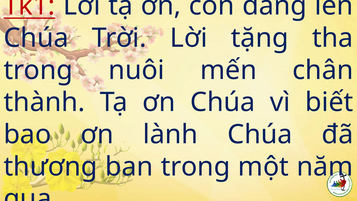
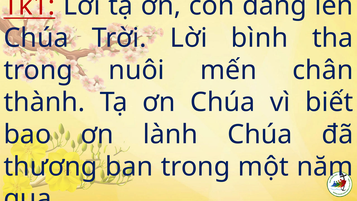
tặng: tặng -> bình (260, 38)
